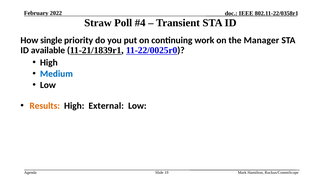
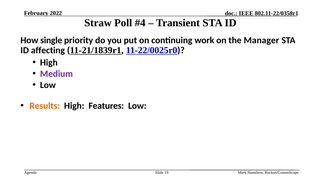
available: available -> affecting (48, 50)
Medium colour: blue -> purple (56, 74)
External: External -> Features (106, 106)
